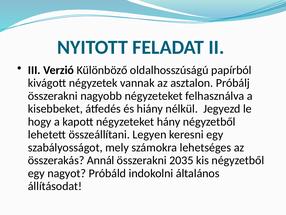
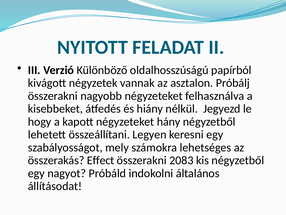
Annál: Annál -> Effect (101, 160)
2035: 2035 -> 2083 (181, 160)
